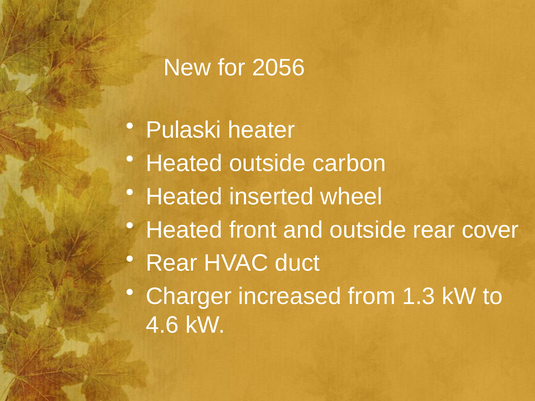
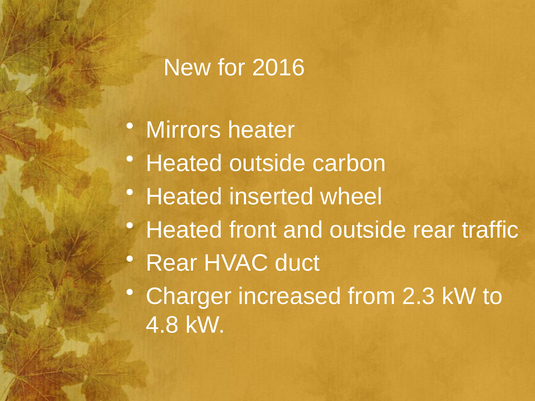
2056: 2056 -> 2016 (279, 68)
Pulaski: Pulaski -> Mirrors (183, 130)
cover: cover -> traffic (490, 230)
1.3: 1.3 -> 2.3 (419, 297)
4.6: 4.6 -> 4.8 (162, 325)
